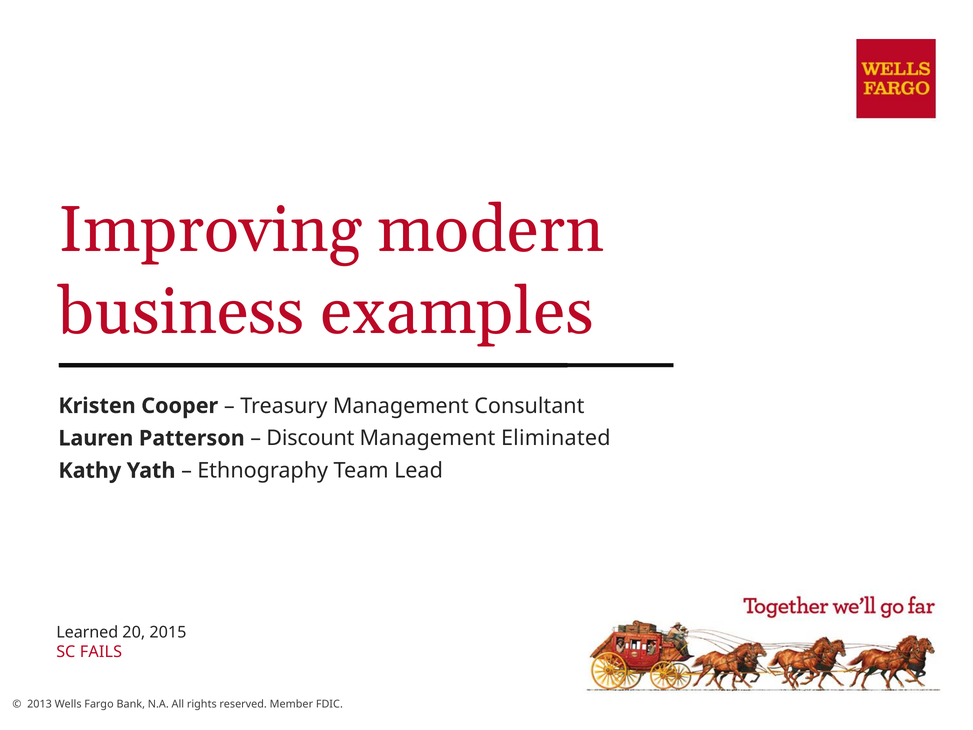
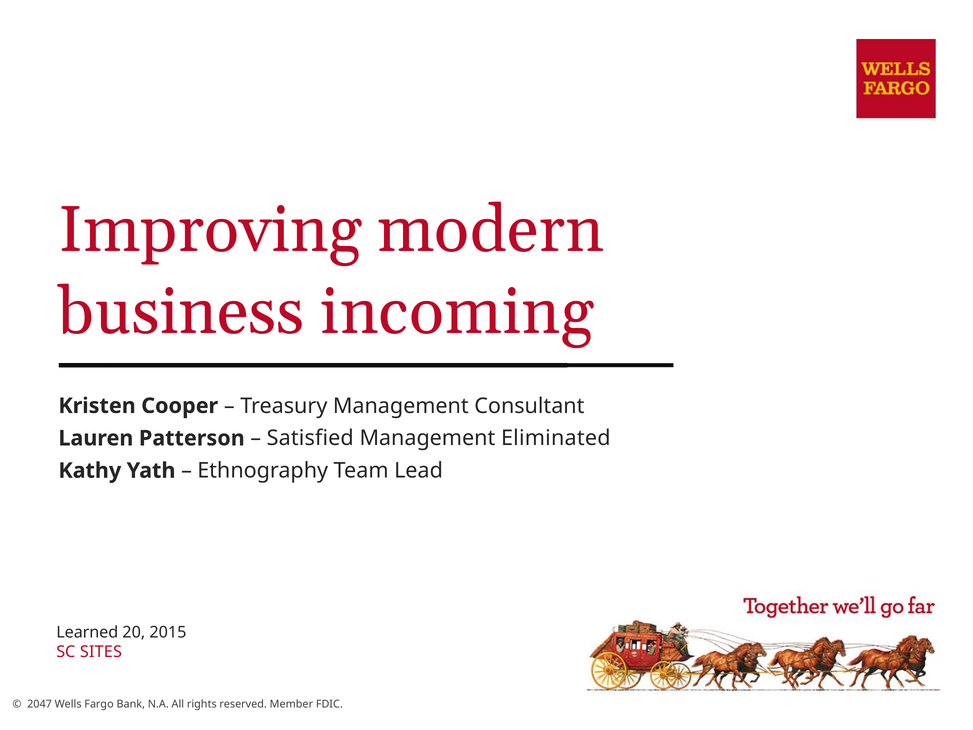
examples: examples -> incoming (457, 312)
Discount: Discount -> Satisfied (310, 438)
FAILS: FAILS -> SITES (101, 651)
2013: 2013 -> 2047 (40, 704)
